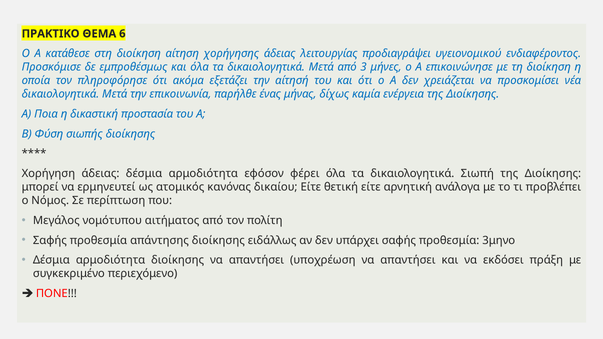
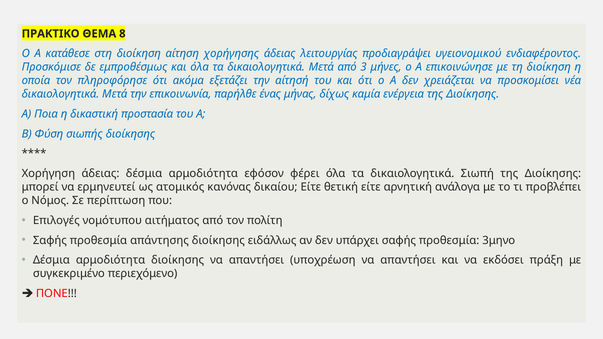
6: 6 -> 8 (122, 34)
Μεγάλος: Μεγάλος -> Επιλογές (56, 221)
